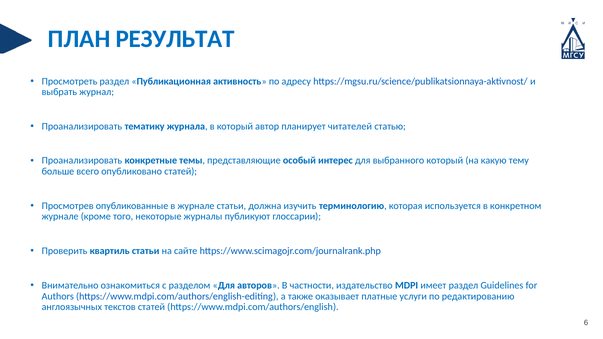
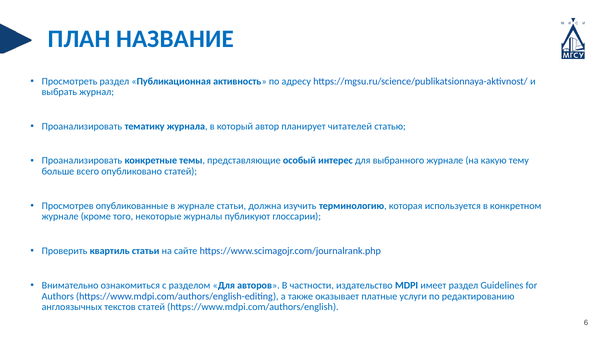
РЕЗУЛЬТАТ: РЕЗУЛЬТАТ -> НАЗВАНИЕ (175, 39)
выбранного который: который -> журнале (445, 161)
